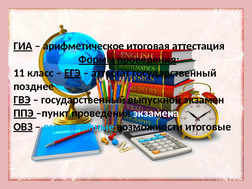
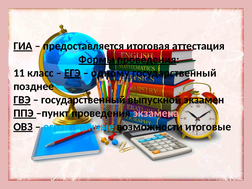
арифметическое: арифметическое -> предоставляется (84, 46)
аттестат: аттестат -> одному (110, 73)
экзамена colour: white -> pink (156, 113)
